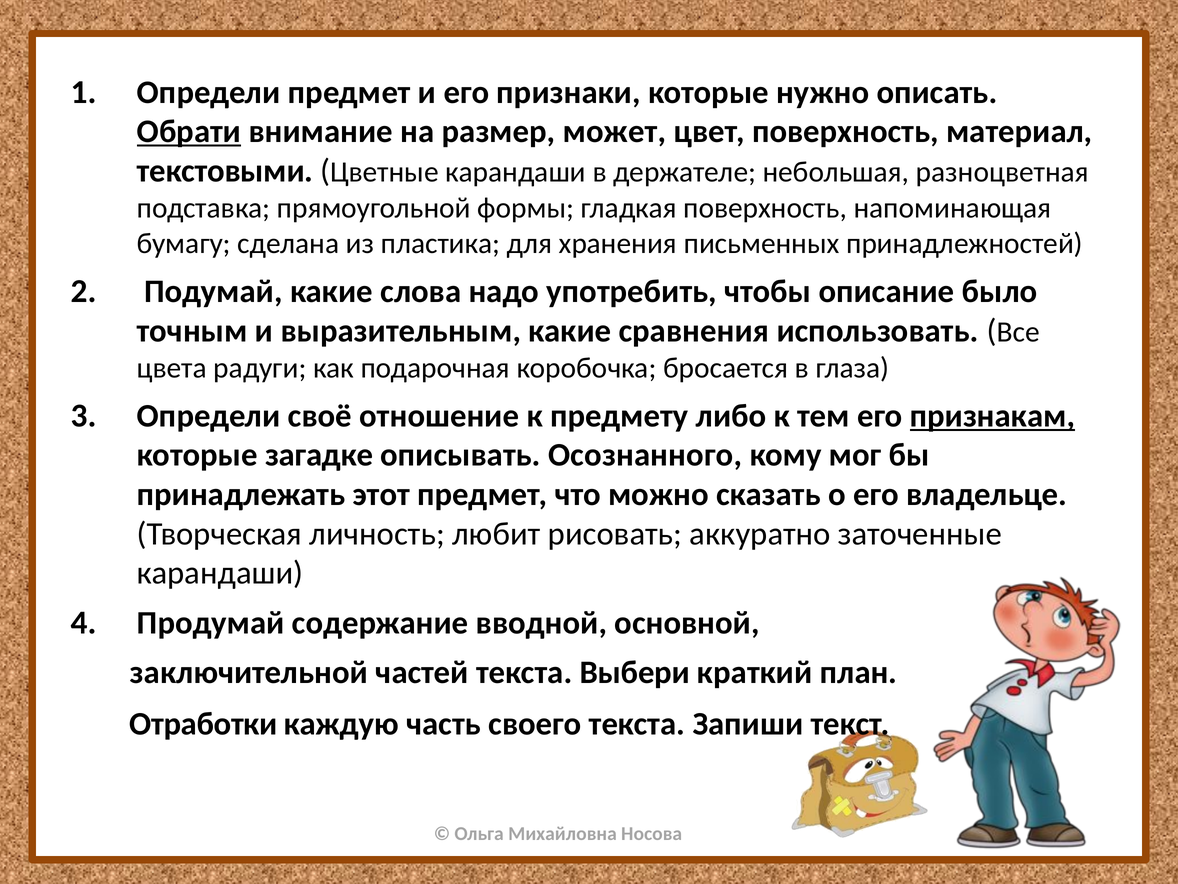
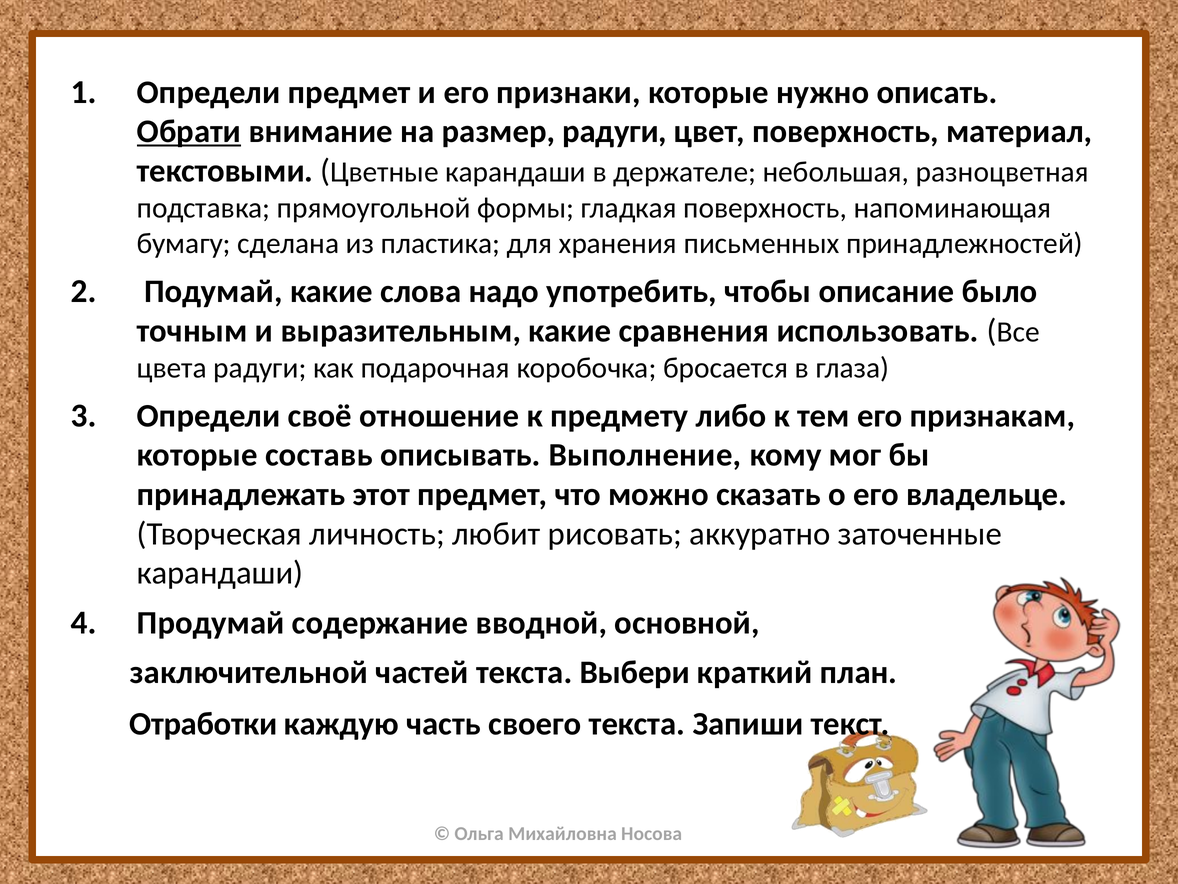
размер может: может -> радуги (615, 132)
признакам underline: present -> none (992, 416)
загадке: загадке -> составь (319, 455)
Осознанного: Осознанного -> Выполнение (645, 455)
